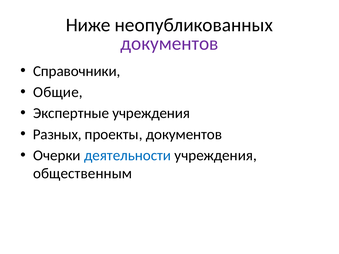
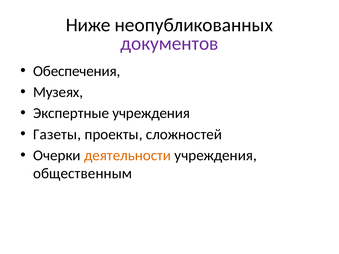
Справочники: Справочники -> Обеспечения (77, 71)
Общие: Общие -> Музеях (58, 92)
Разных: Разных -> Газеты (57, 134)
проекты документов: документов -> сложностей (184, 134)
деятельности colour: blue -> orange (128, 156)
